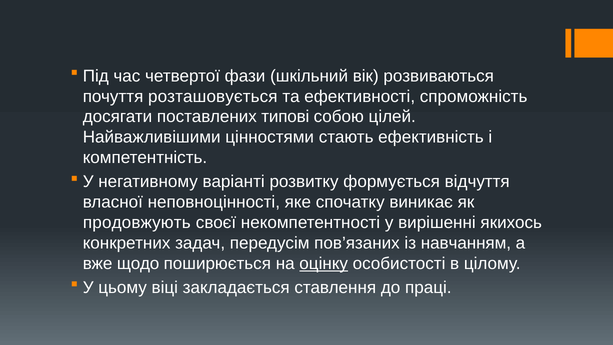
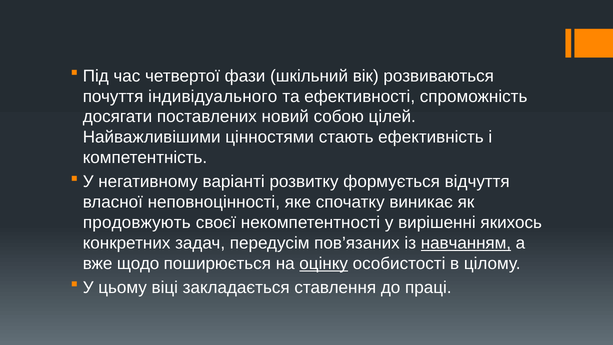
розташовується: розташовується -> індивідуального (213, 96)
типові: типові -> новий (285, 117)
навчанням underline: none -> present (466, 243)
